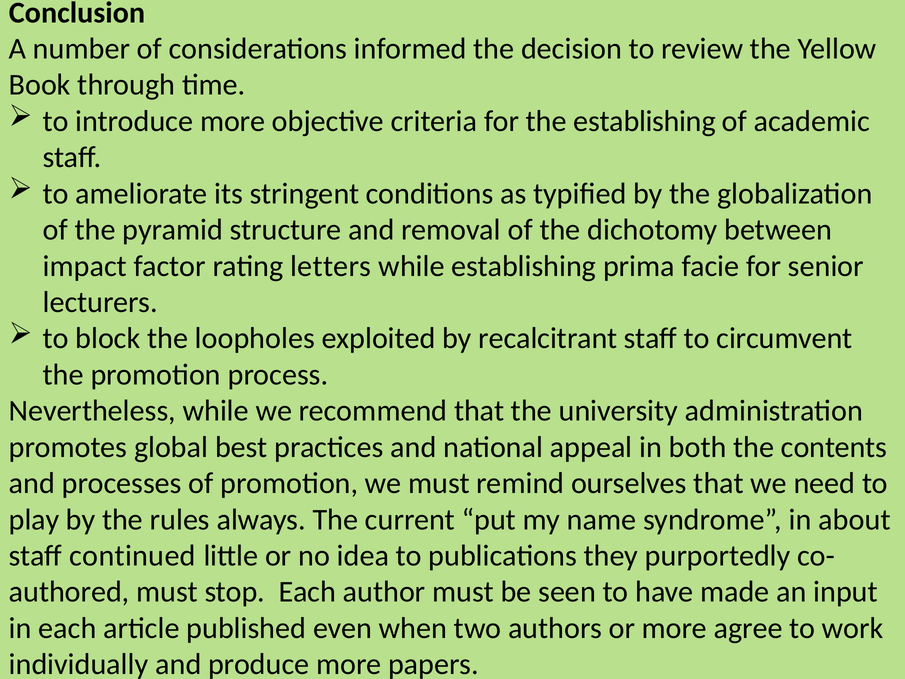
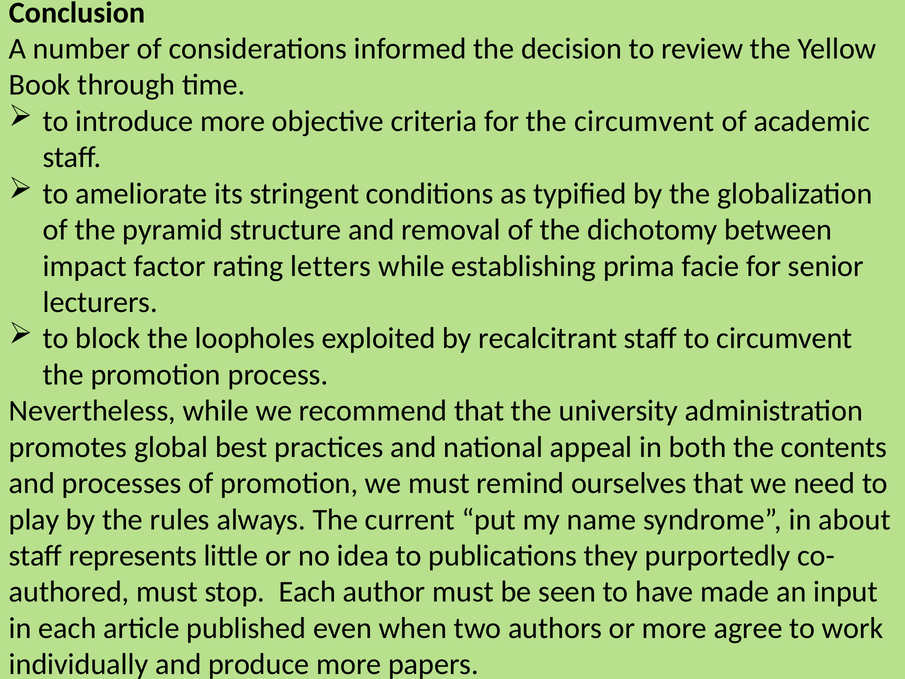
the establishing: establishing -> circumvent (644, 121)
continued: continued -> represents (133, 556)
